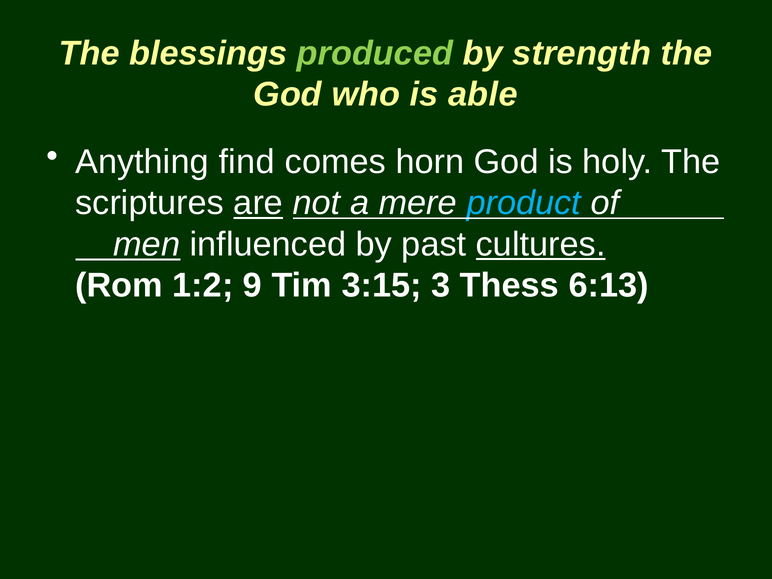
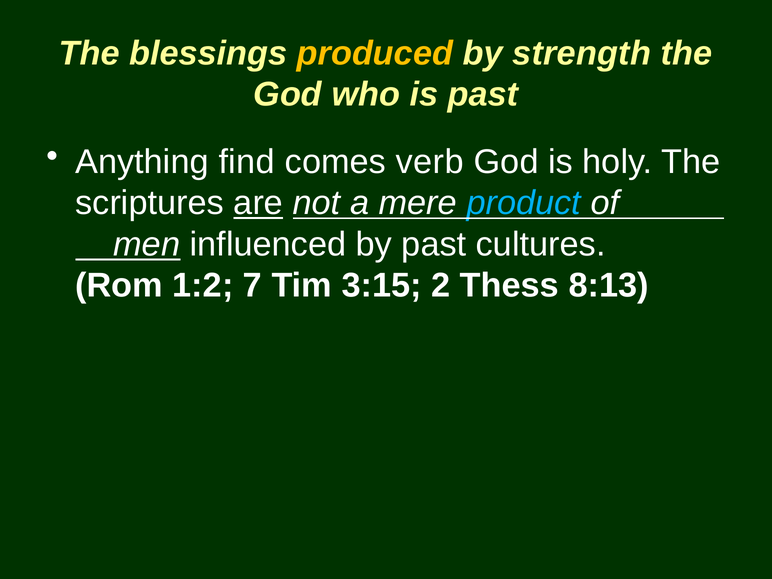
produced colour: light green -> yellow (375, 53)
is able: able -> past (483, 94)
horn: horn -> verb (430, 162)
cultures underline: present -> none (541, 244)
9: 9 -> 7 (252, 286)
3: 3 -> 2 (441, 286)
6:13: 6:13 -> 8:13 (609, 286)
